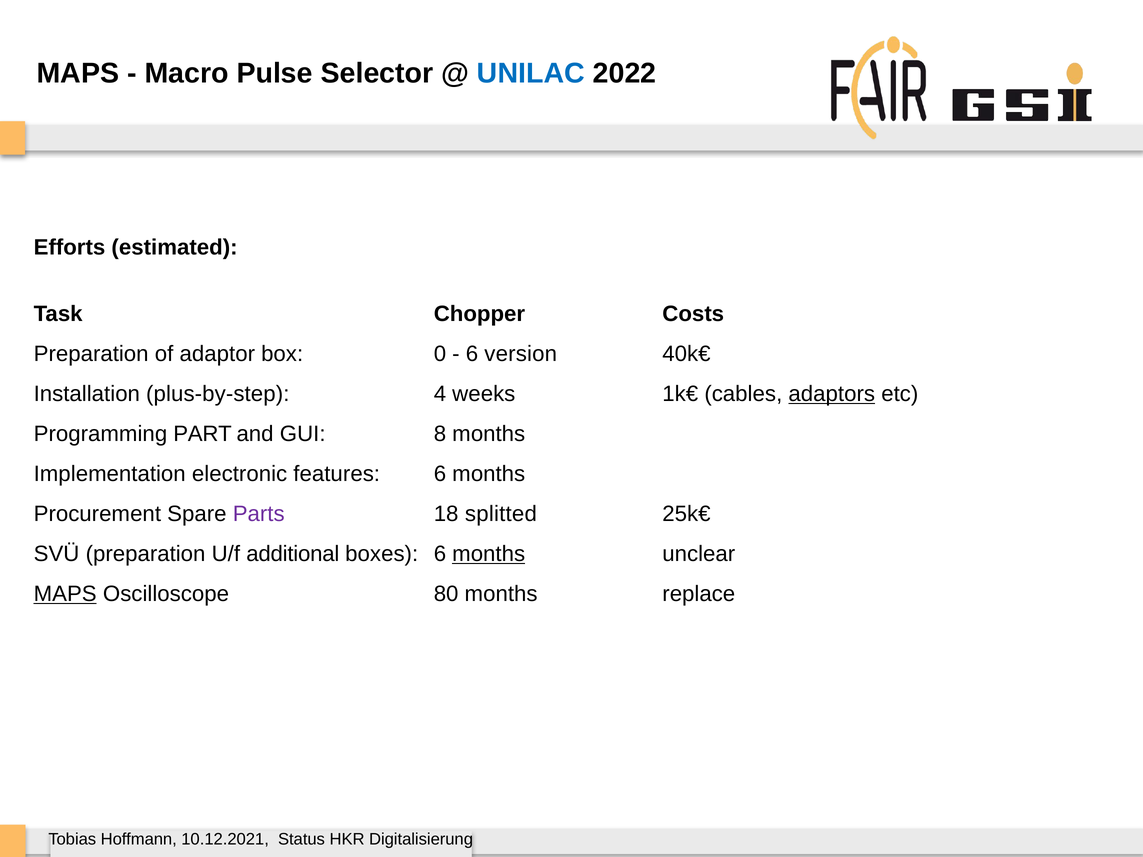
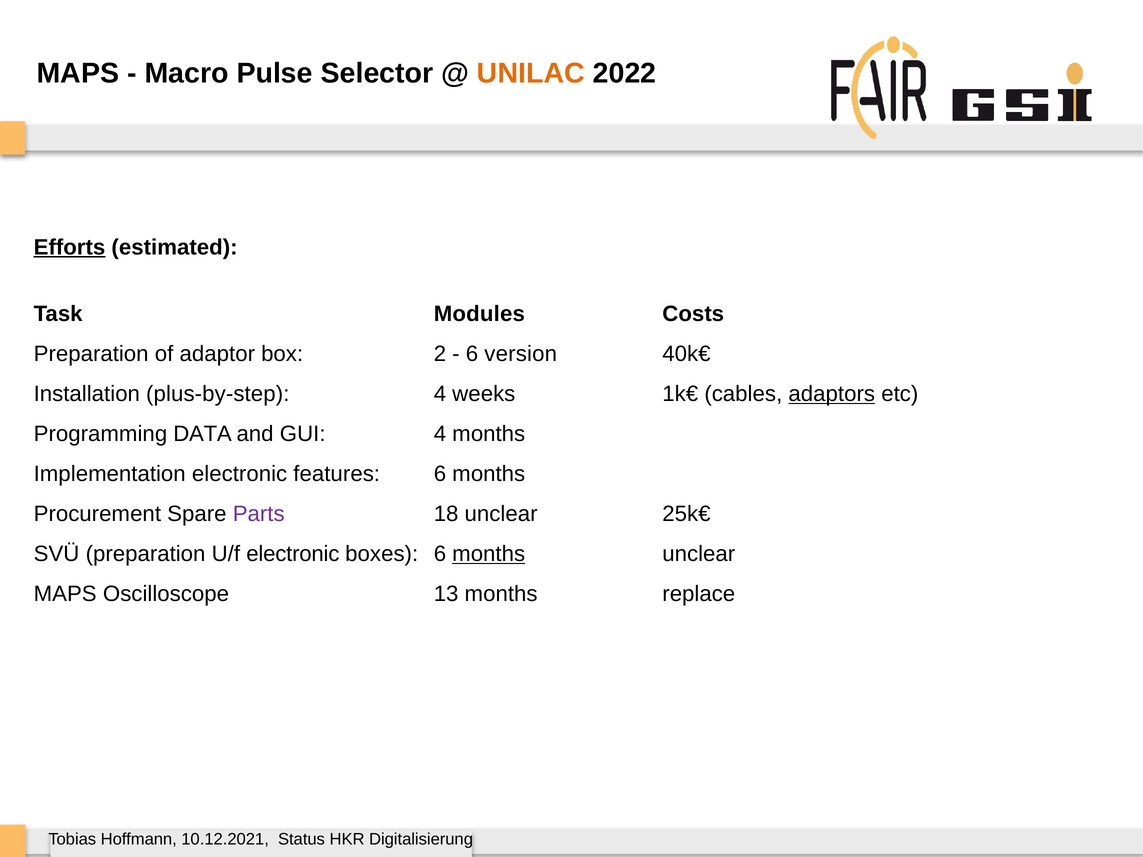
UNILAC colour: blue -> orange (531, 73)
Efforts underline: none -> present (69, 247)
Chopper: Chopper -> Modules (479, 314)
0: 0 -> 2 (440, 354)
PART: PART -> DATA (203, 434)
GUI 8: 8 -> 4 (440, 434)
18 splitted: splitted -> unclear (501, 514)
U/f additional: additional -> electronic (293, 554)
MAPS underline: present -> none (65, 594)
80: 80 -> 13 (446, 594)
